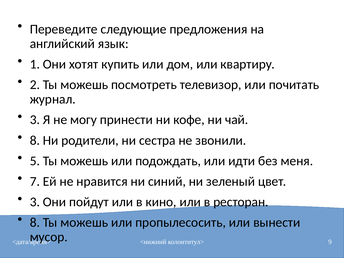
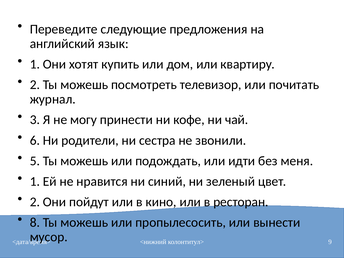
8: 8 -> 6 (35, 140)
7: 7 -> 1 (35, 181)
3: 3 -> 2 (35, 202)
